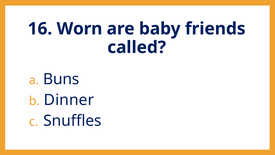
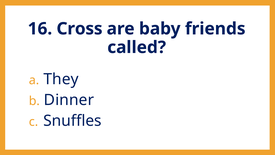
Worn: Worn -> Cross (80, 29)
Buns: Buns -> They (61, 79)
